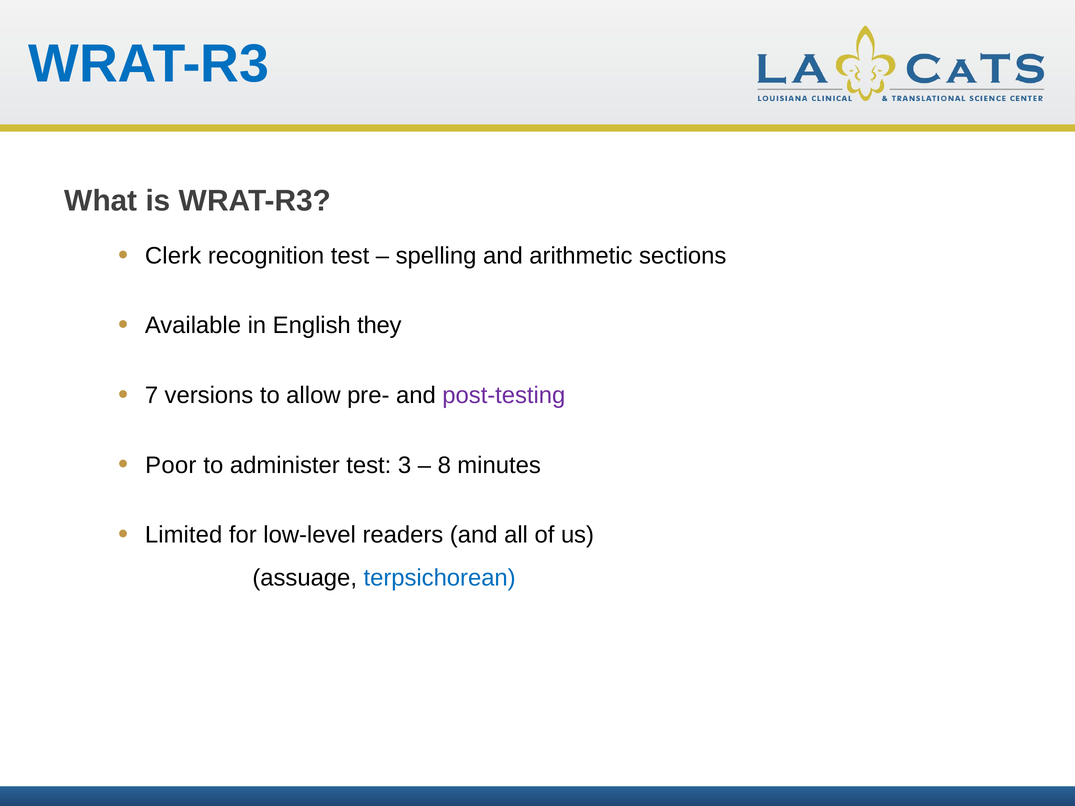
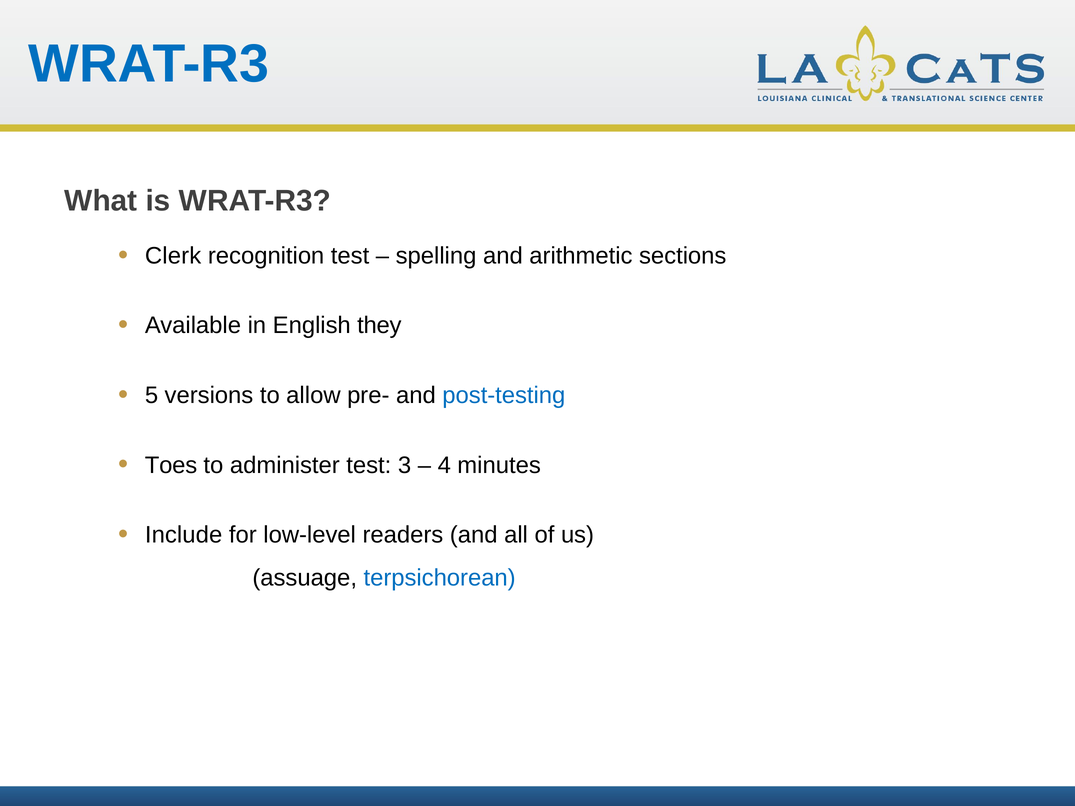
7: 7 -> 5 (152, 396)
post-testing colour: purple -> blue (504, 396)
Poor: Poor -> Toes (171, 465)
8: 8 -> 4 (444, 465)
Limited: Limited -> Include (184, 535)
